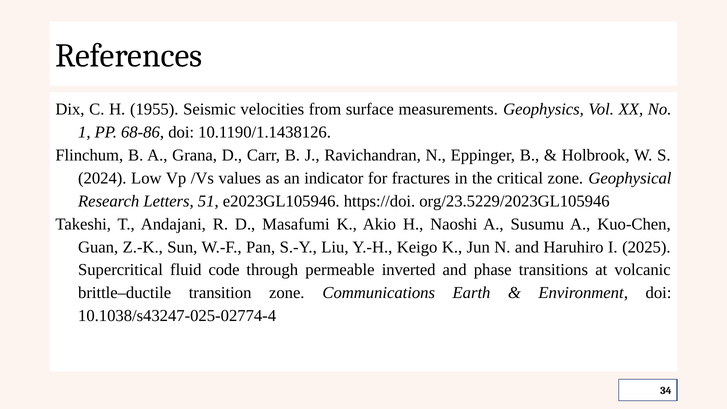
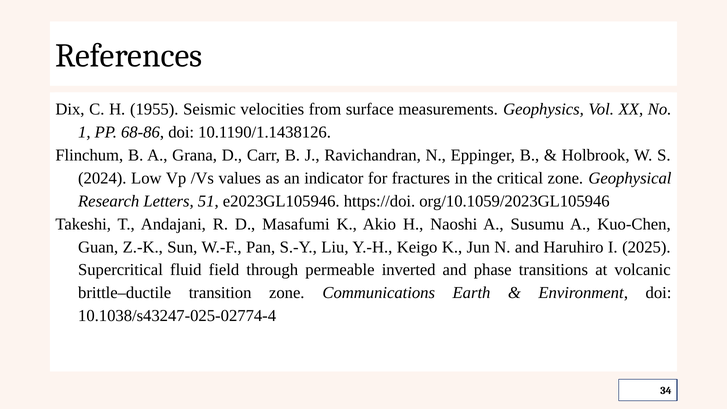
org/23.5229/2023GL105946: org/23.5229/2023GL105946 -> org/10.1059/2023GL105946 (514, 201)
code: code -> field (224, 270)
